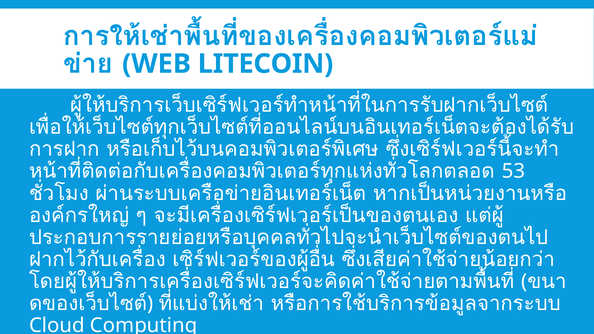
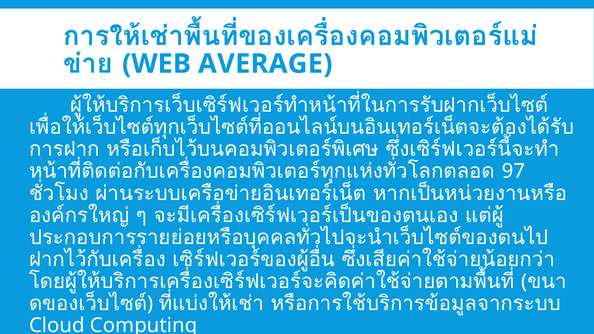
LITECOIN: LITECOIN -> AVERAGE (265, 64)
53: 53 -> 97 (513, 171)
